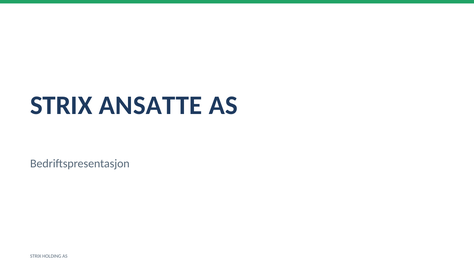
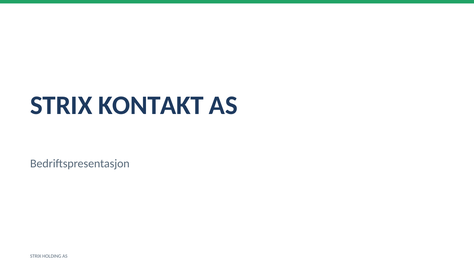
ANSATTE: ANSATTE -> KONTAKT (151, 105)
